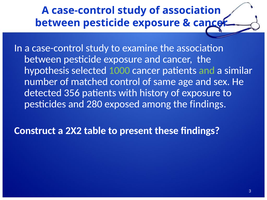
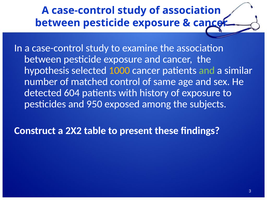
1000 colour: light green -> yellow (119, 71)
356: 356 -> 604 (72, 93)
280: 280 -> 950 (94, 104)
the findings: findings -> subjects (208, 104)
